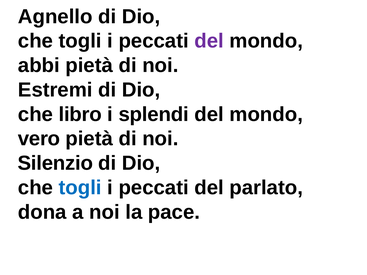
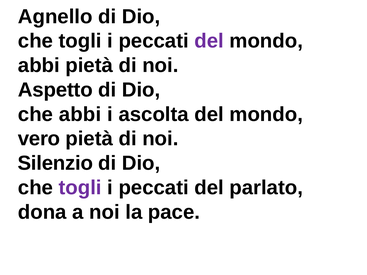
Estremi: Estremi -> Aspetto (55, 90)
che libro: libro -> abbi (80, 114)
splendi: splendi -> ascolta (154, 114)
togli colour: blue -> purple (80, 188)
